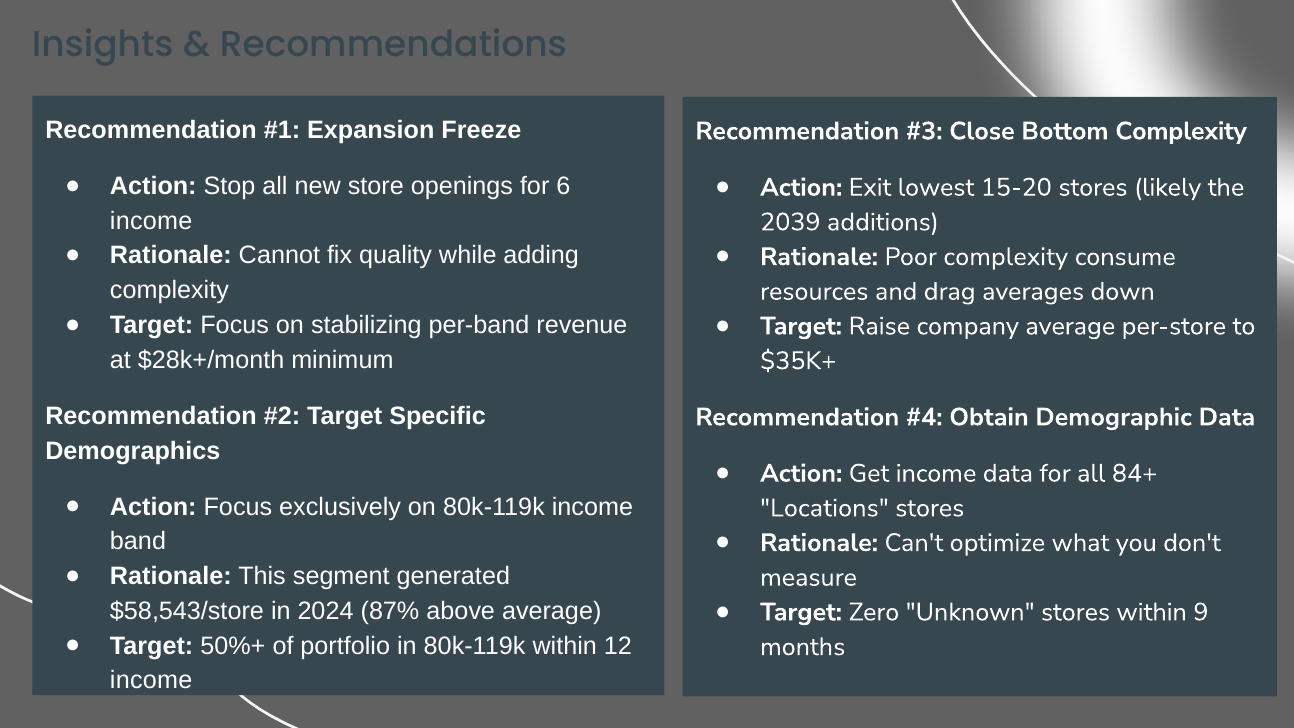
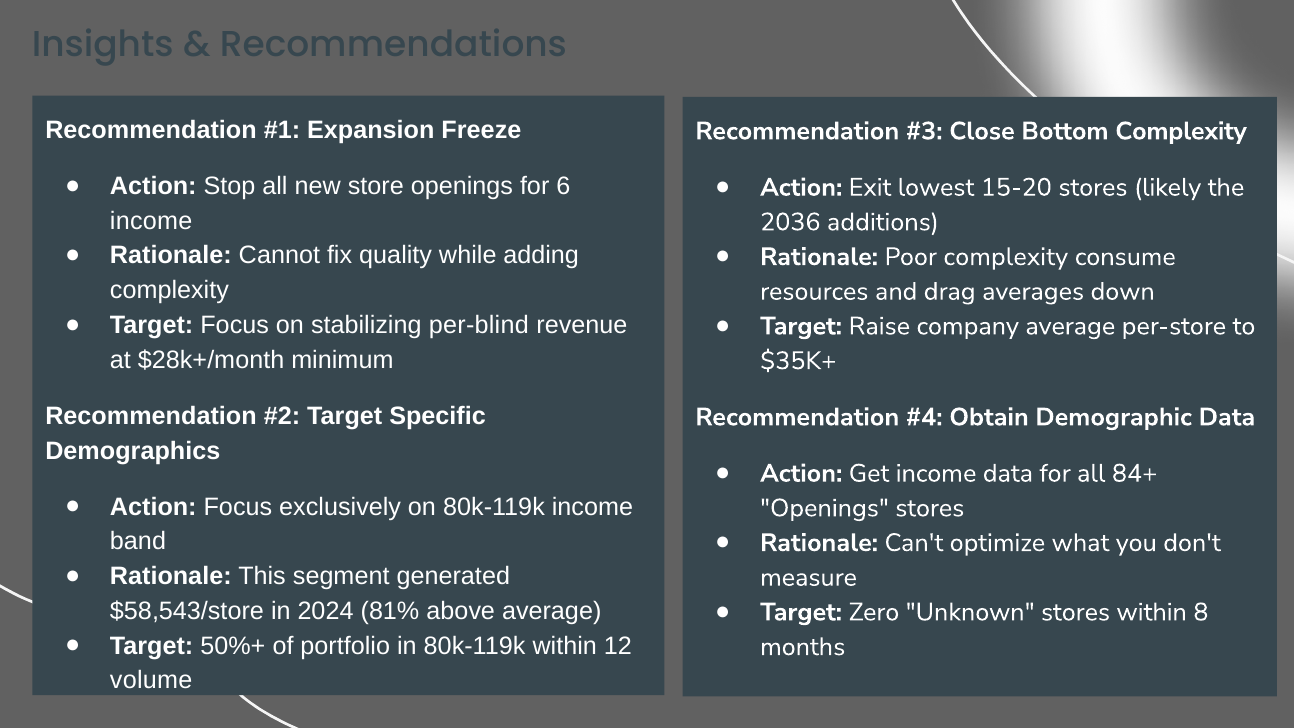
2039: 2039 -> 2036 (790, 222)
per-band: per-band -> per-blind (479, 325)
Locations: Locations -> Openings (824, 508)
9: 9 -> 8 (1201, 612)
87%: 87% -> 81% (390, 611)
income: income -> volume (151, 680)
